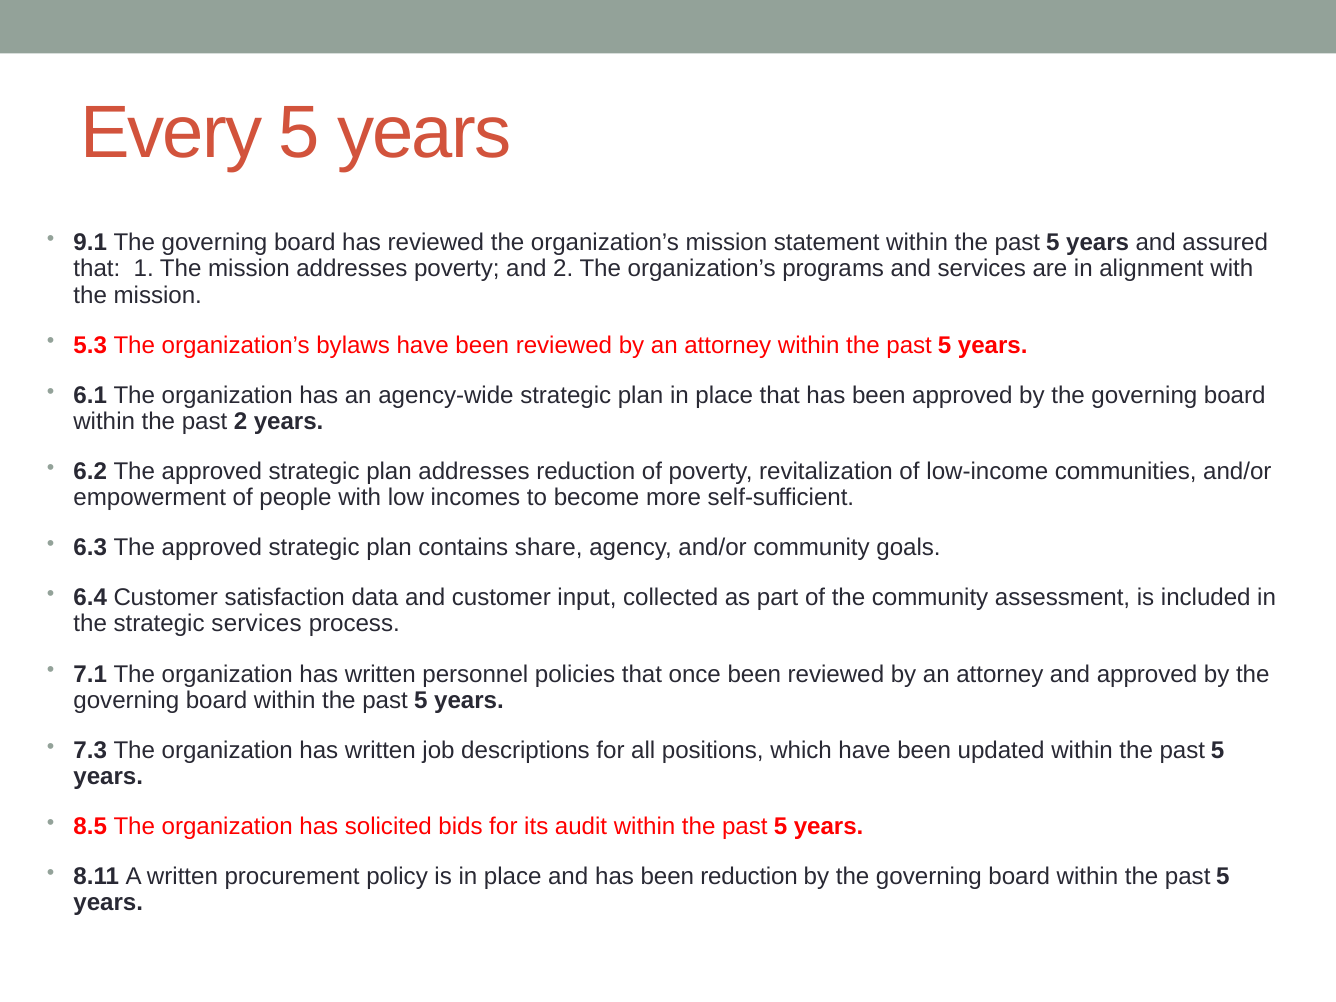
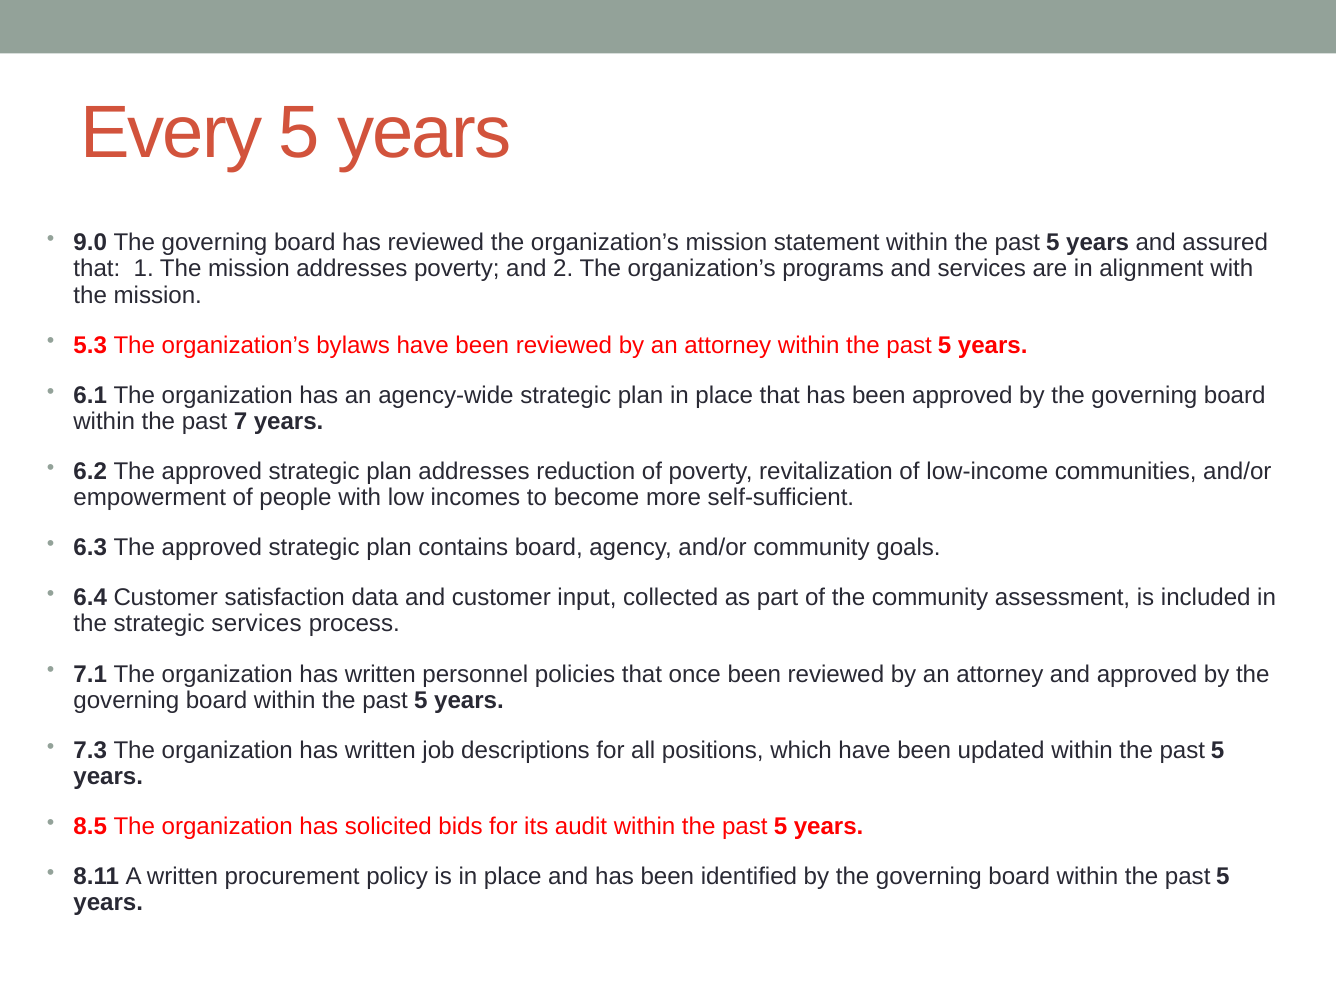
9.1: 9.1 -> 9.0 (90, 243)
past 2: 2 -> 7 (241, 421)
contains share: share -> board (549, 548)
been reduction: reduction -> identified (749, 877)
